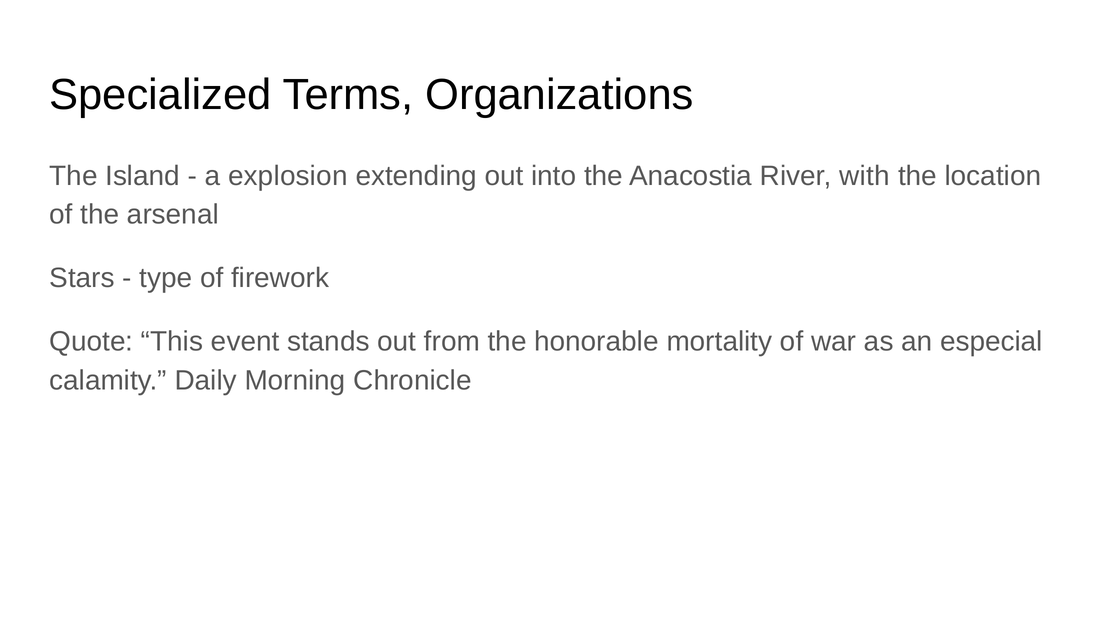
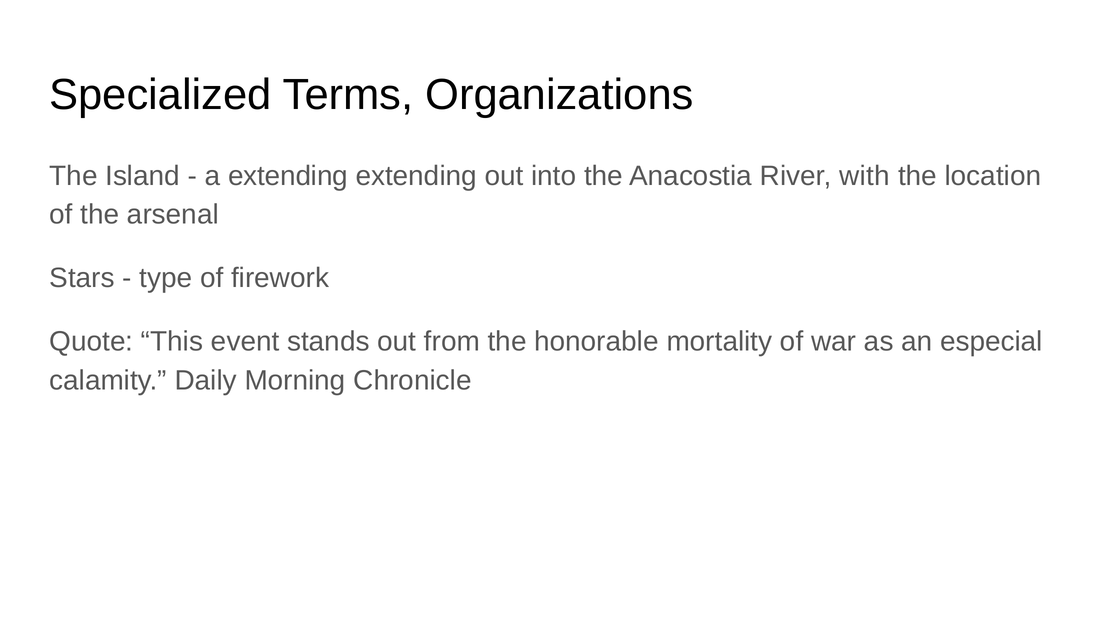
a explosion: explosion -> extending (288, 176)
